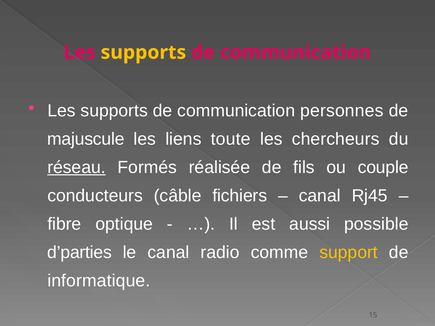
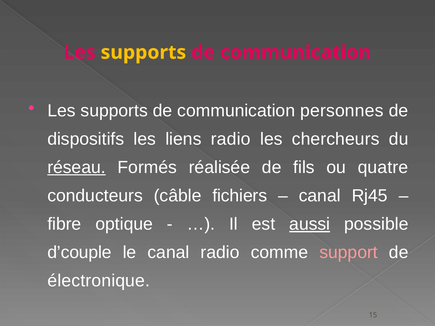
majuscule: majuscule -> dispositifs (86, 139)
liens toute: toute -> radio (231, 139)
couple: couple -> quatre (383, 168)
aussi underline: none -> present (310, 224)
d’parties: d’parties -> d’couple (80, 253)
support colour: yellow -> pink (349, 253)
informatique: informatique -> électronique (99, 281)
